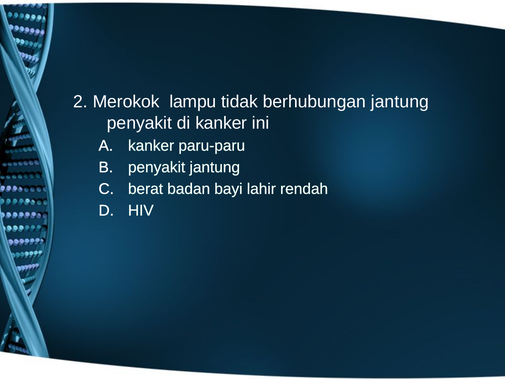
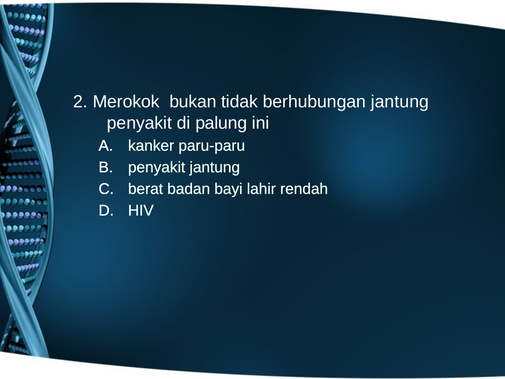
lampu: lampu -> bukan (193, 102)
di kanker: kanker -> palung (221, 123)
